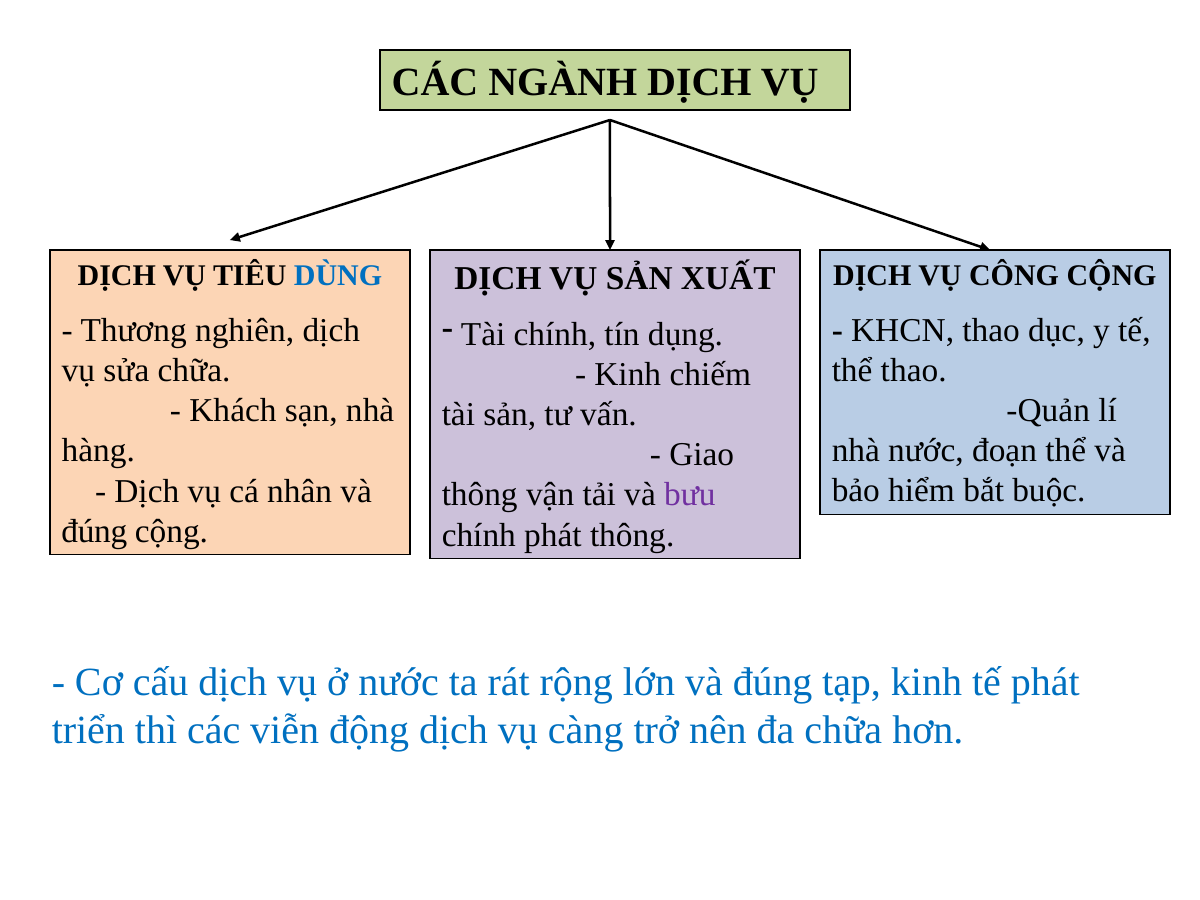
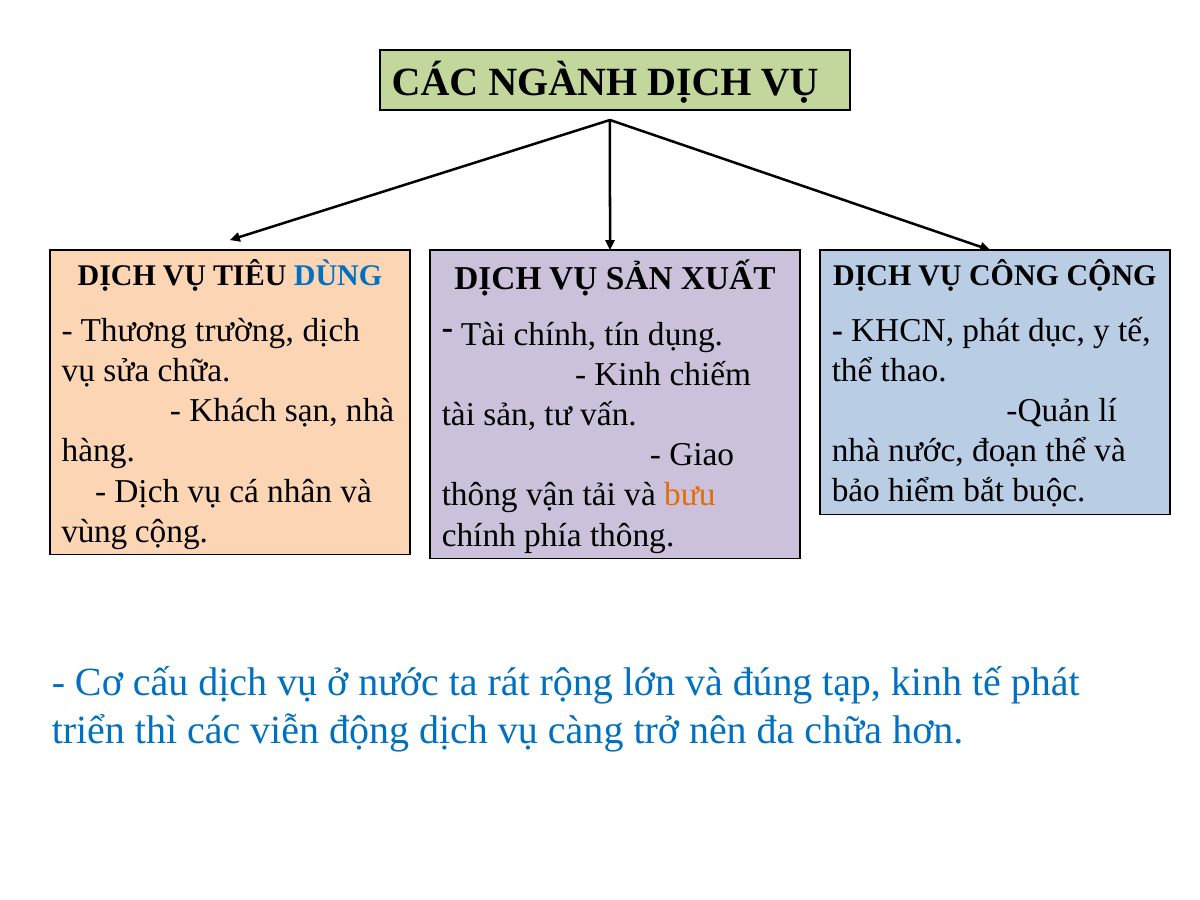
nghiên: nghiên -> trường (245, 331)
KHCN thao: thao -> phát (991, 331)
bưu colour: purple -> orange (690, 495)
đúng: đúng -> vùng (94, 531)
chính phát: phát -> phía (553, 535)
